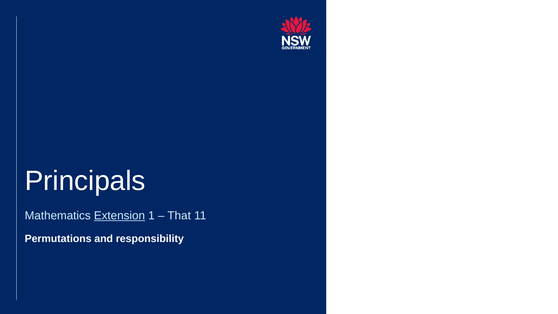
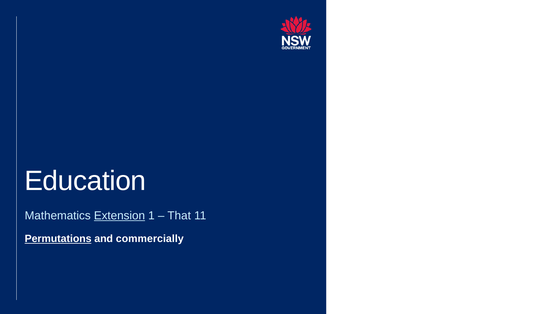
Principals: Principals -> Education (85, 181)
Permutations underline: none -> present (58, 239)
responsibility: responsibility -> commercially (150, 239)
